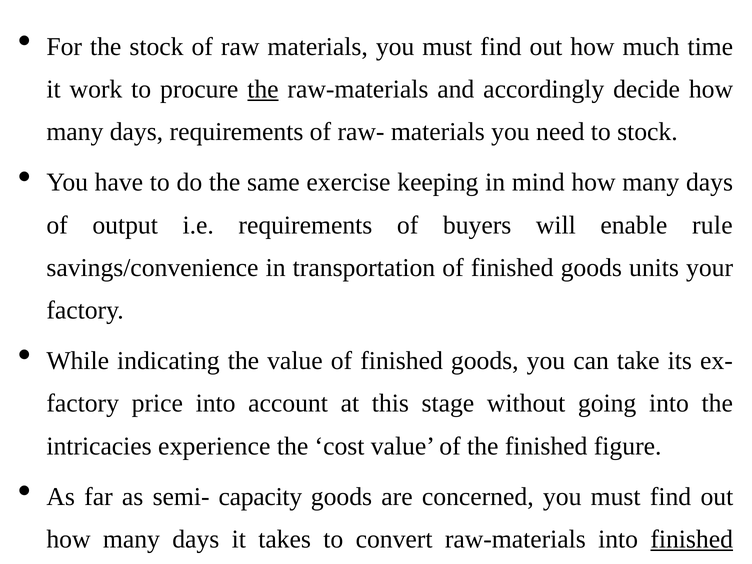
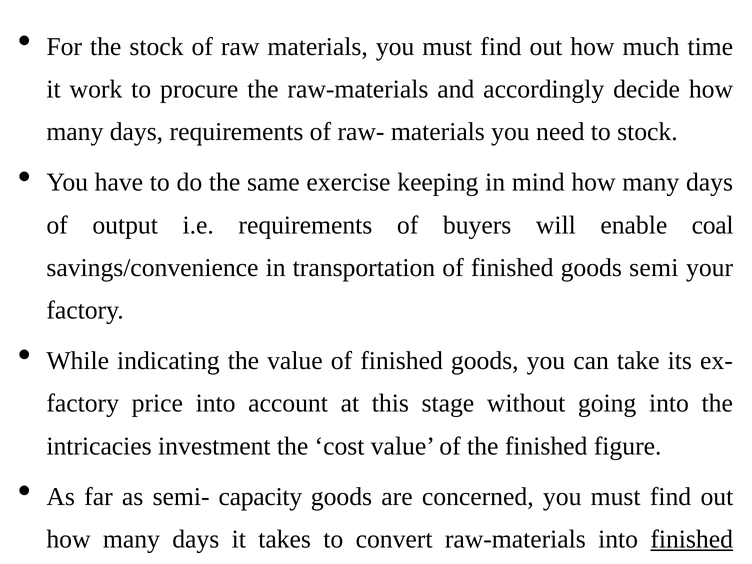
the underline: present -> none (263, 89)
rule: rule -> coal (713, 225)
goods units: units -> semi (654, 268)
experience: experience -> investment (214, 446)
